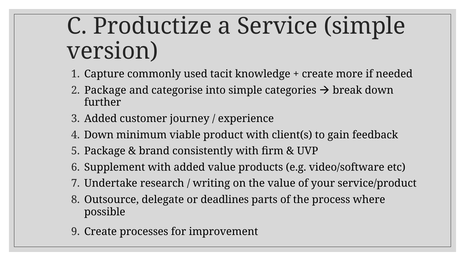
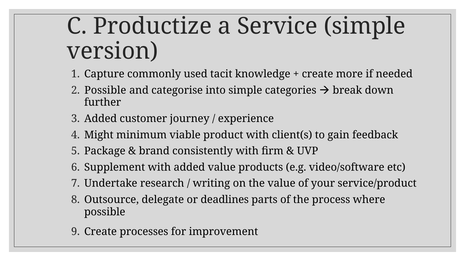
Package: Package -> Possible (105, 90)
Down: Down -> Might (99, 135)
